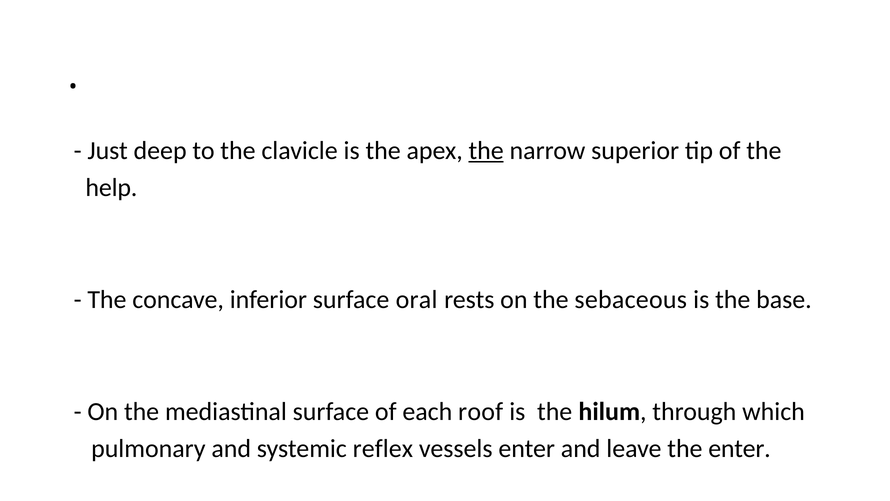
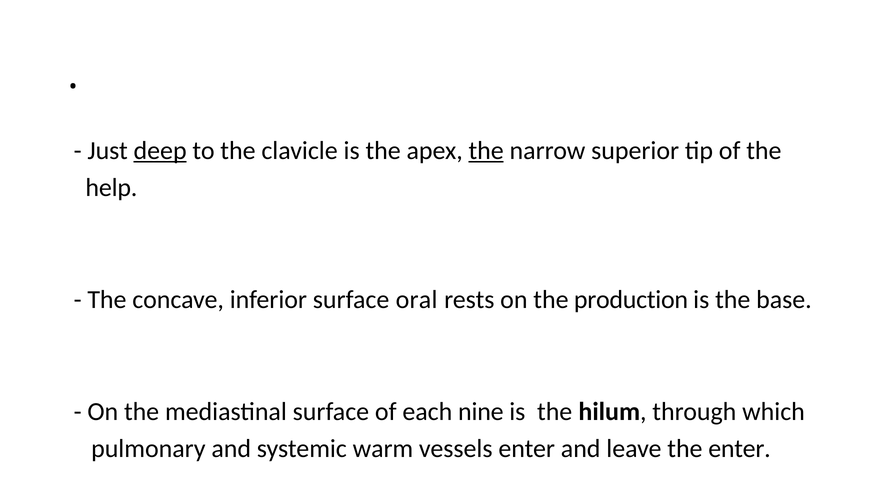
deep underline: none -> present (160, 150)
sebaceous: sebaceous -> production (631, 299)
roof: roof -> nine (481, 411)
reflex: reflex -> warm (383, 448)
